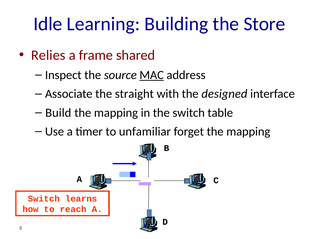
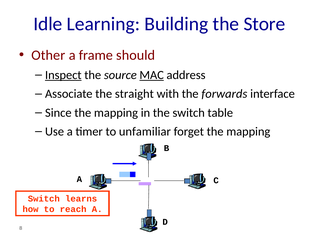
Relies: Relies -> Other (48, 55)
shared: shared -> should (136, 55)
Inspect underline: none -> present (63, 75)
designed: designed -> forwards (224, 94)
Build: Build -> Since (58, 113)
